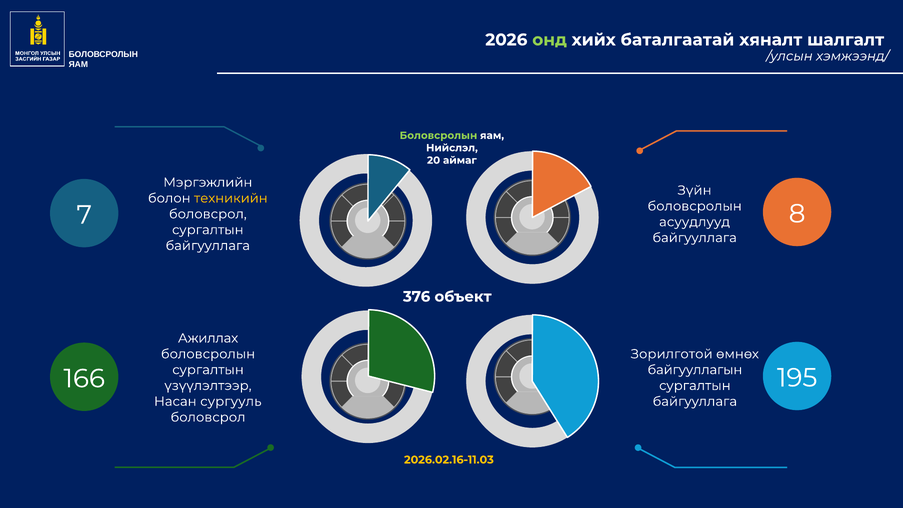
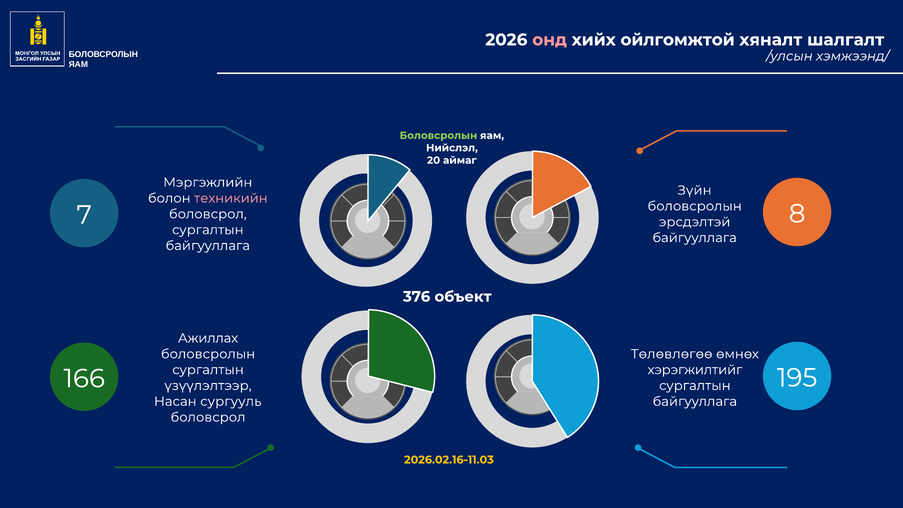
онд colour: light green -> pink (550, 40)
баталгаатай: баталгаатай -> ойлгомжтой (678, 40)
техникийн colour: yellow -> pink (231, 198)
асуудлууд: асуудлууд -> эрсдэлтэй (695, 222)
Зорилготой: Зорилготой -> Төлөвлөгөө (672, 354)
байгууллагын: байгууллагын -> хэрэгжилтийг (695, 370)
